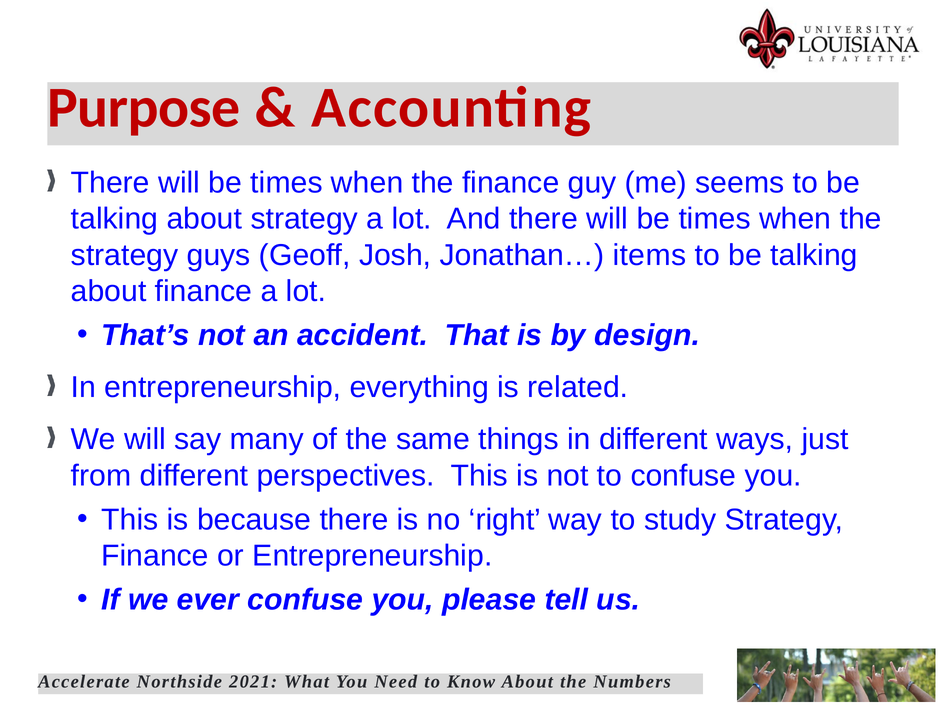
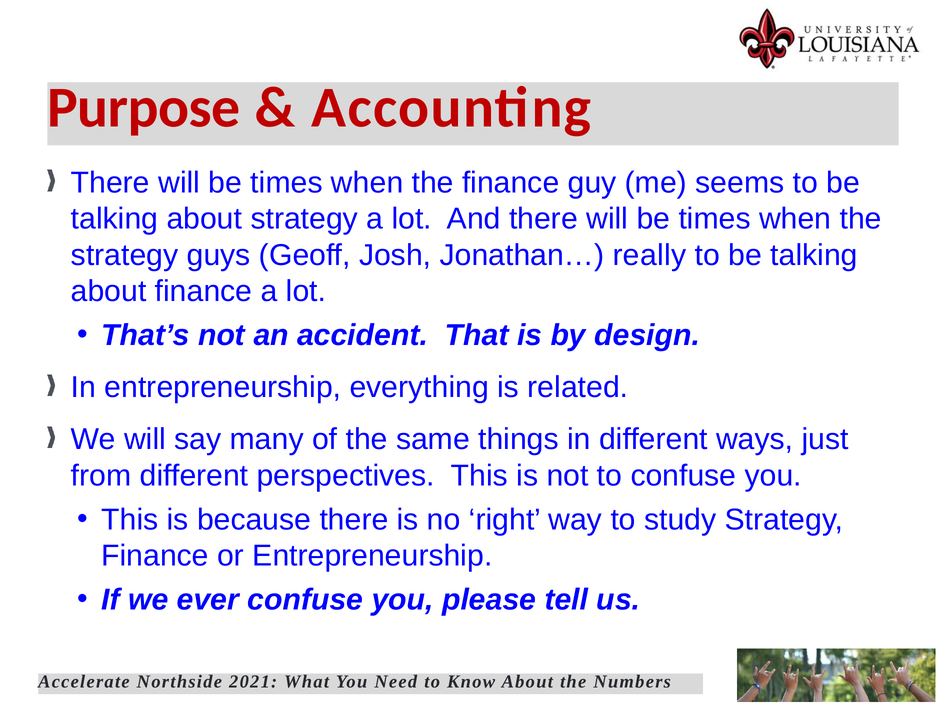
items: items -> really (649, 255)
